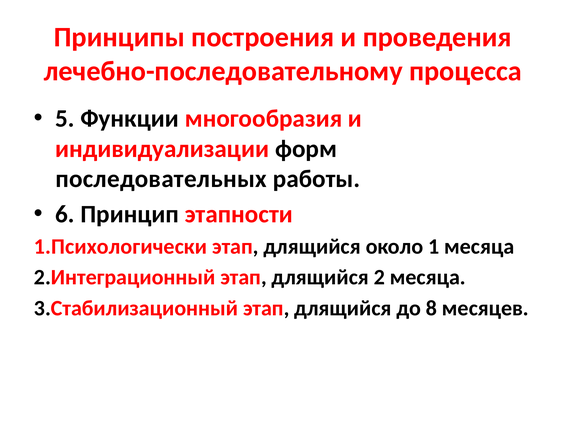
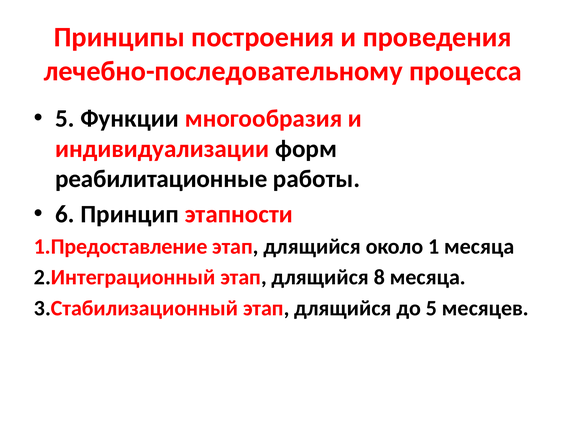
последовательных: последовательных -> реабилитационные (161, 179)
1.Психологически: 1.Психологически -> 1.Предоставление (121, 247)
2: 2 -> 8 (379, 278)
до 8: 8 -> 5 (431, 308)
